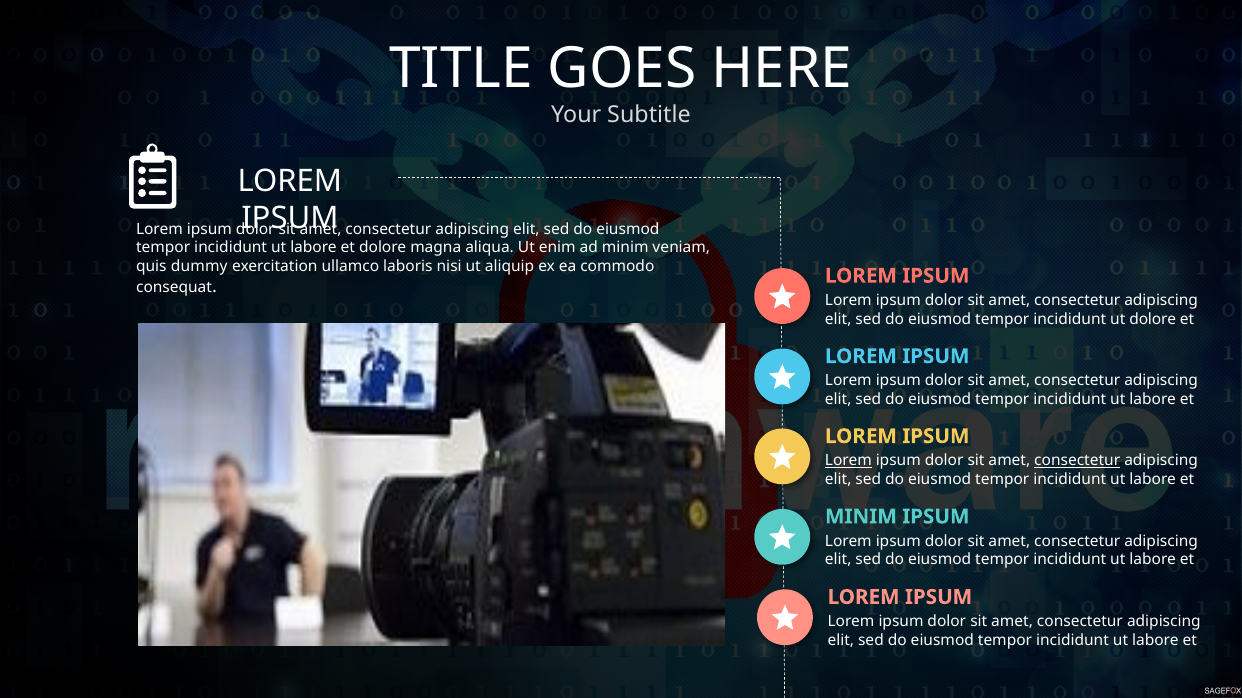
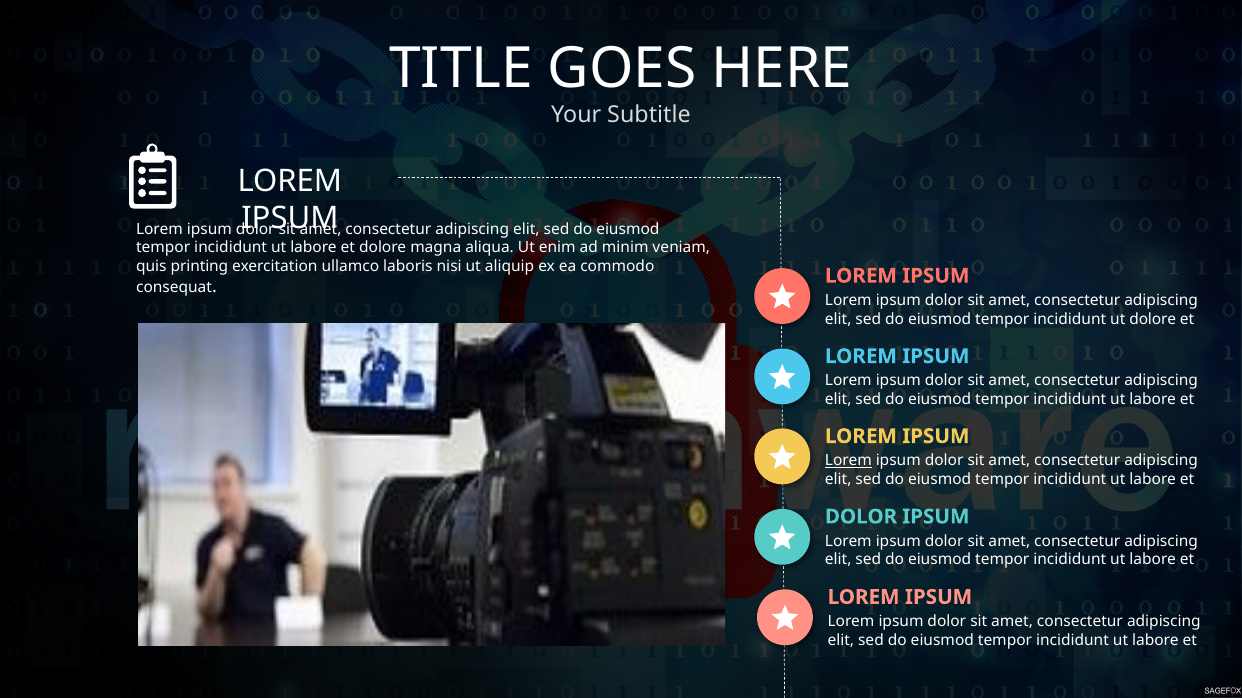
dummy: dummy -> printing (199, 266)
consectetur underline: present -> none (1077, 461)
MINIM: MINIM -> DOLOR (861, 517)
